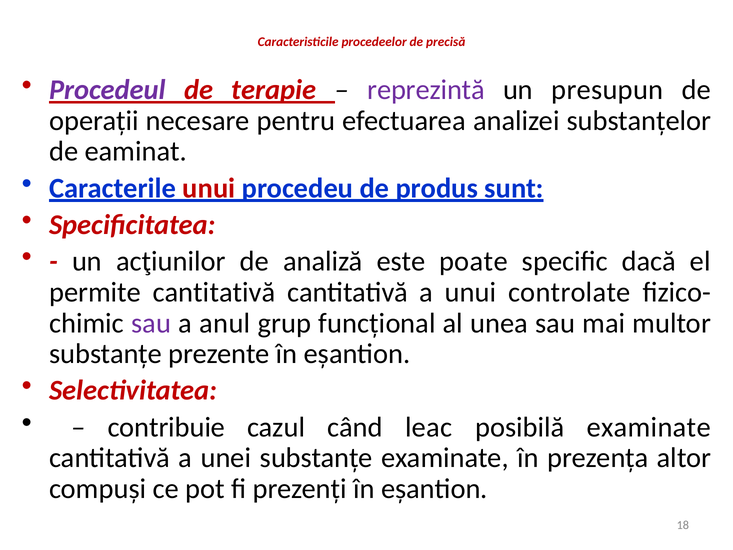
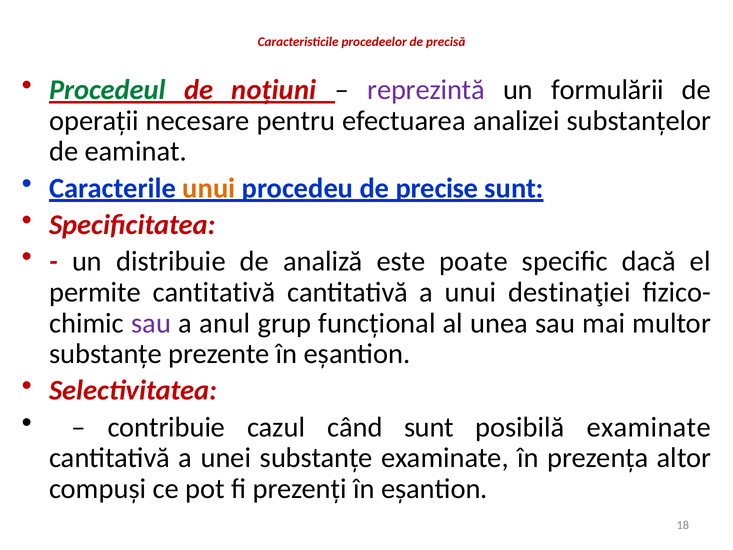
Procedeul colour: purple -> green (108, 90)
terapie: terapie -> noțiuni (274, 90)
presupun: presupun -> formulării (608, 90)
unui colour: red -> orange (209, 188)
produs: produs -> precise (437, 188)
acţiunilor: acţiunilor -> distribuie (171, 261)
controlate: controlate -> destinaţiei (569, 292)
când leac: leac -> sunt (429, 427)
